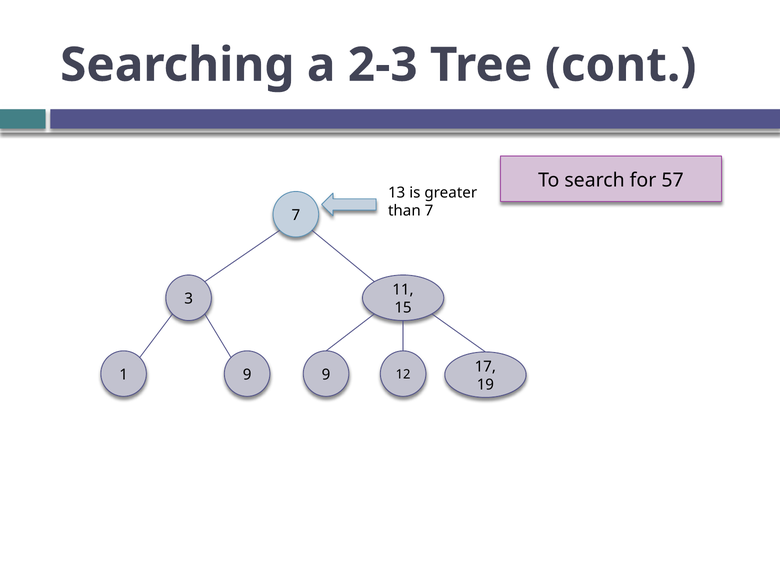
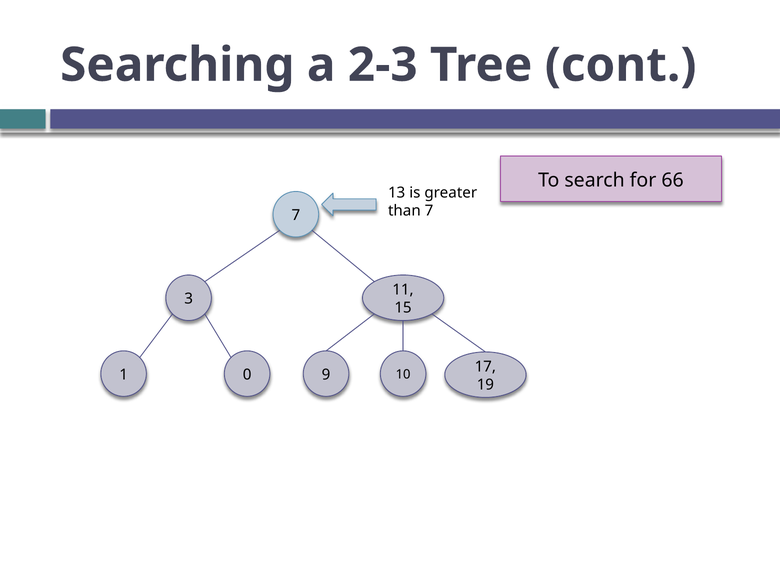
57: 57 -> 66 (673, 180)
1 9: 9 -> 0 (247, 375)
12: 12 -> 10 (403, 374)
